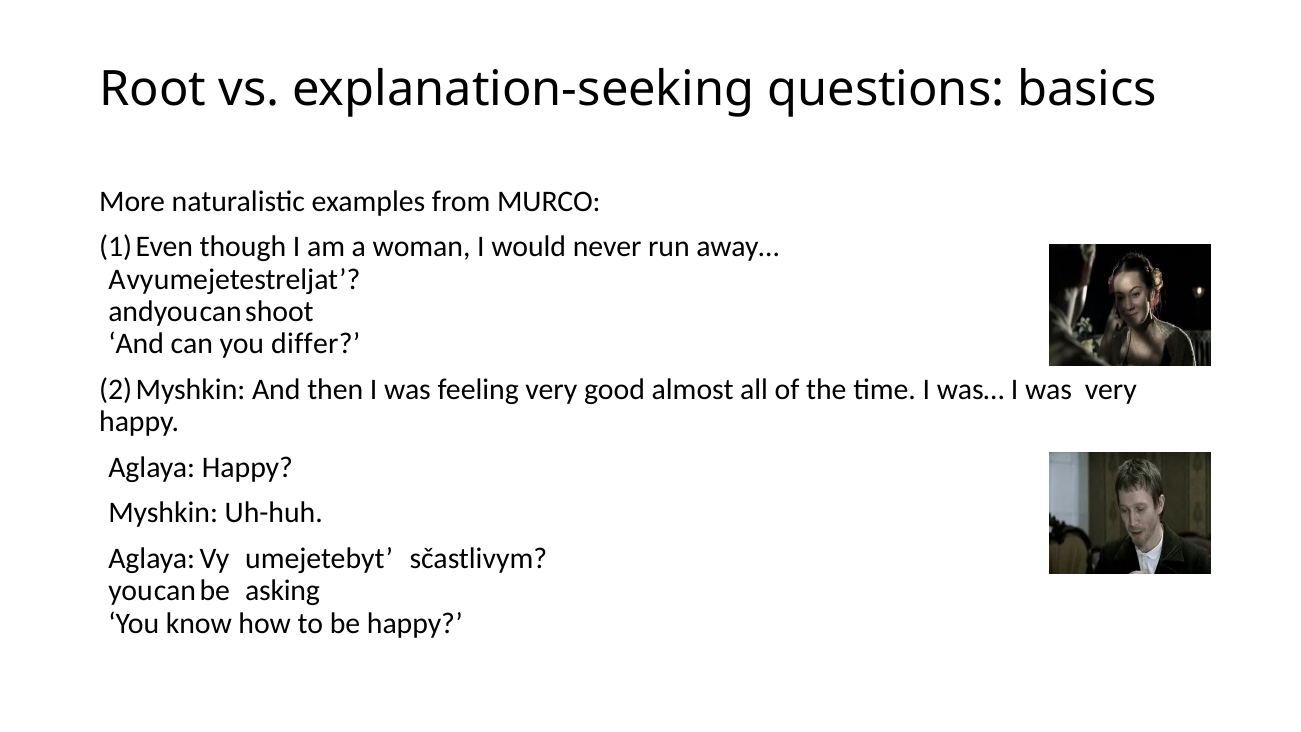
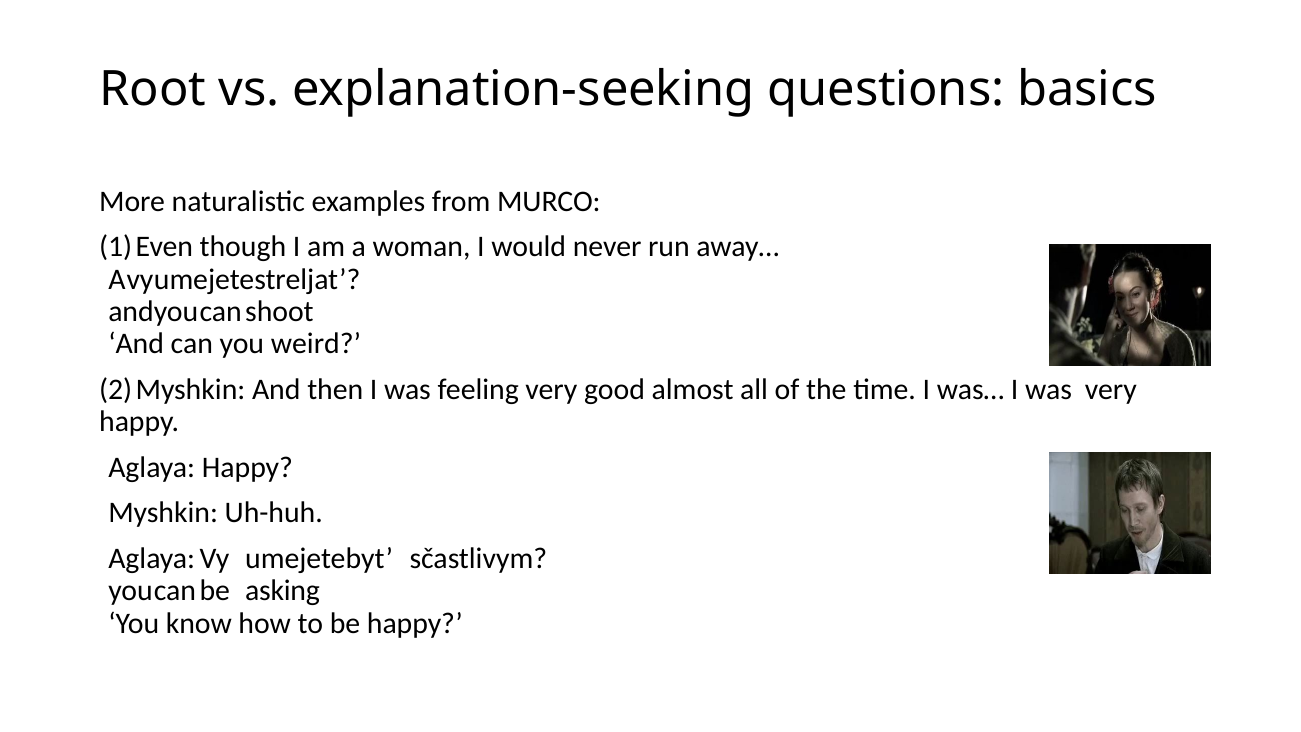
differ: differ -> weird (316, 344)
